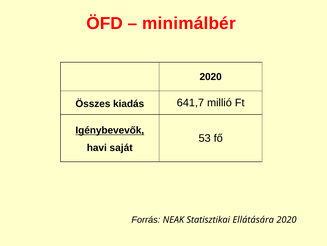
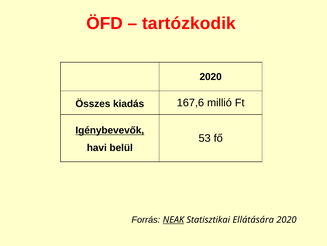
minimálbér: minimálbér -> tartózkodik (189, 23)
641,7: 641,7 -> 167,6 (190, 103)
saját: saját -> belül (121, 147)
NEAK underline: none -> present (173, 219)
